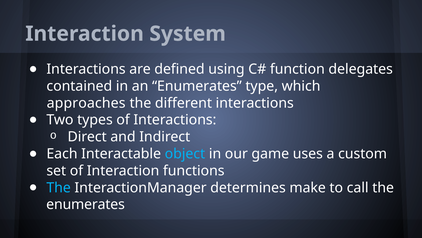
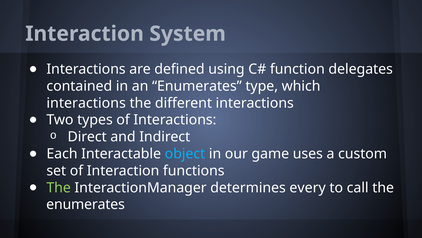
approaches: approaches -> interactions (86, 103)
The colour: light blue -> light green (59, 187)
make: make -> every (308, 187)
